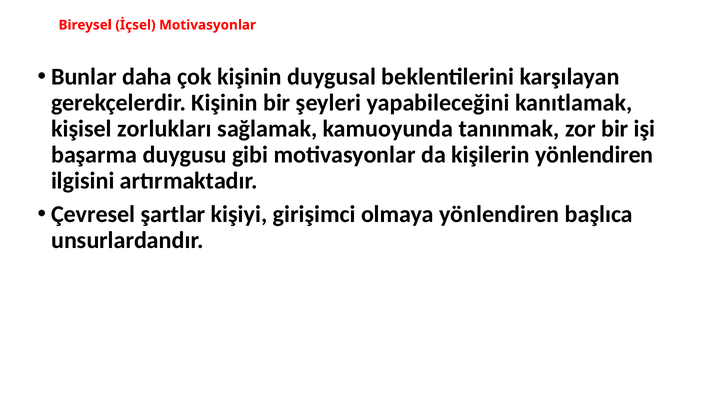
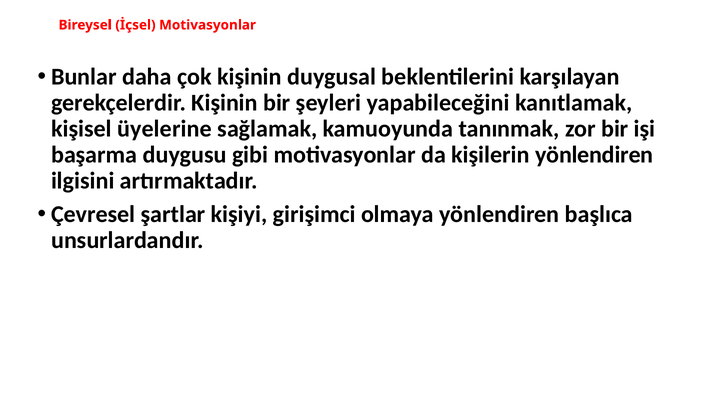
zorlukları: zorlukları -> üyelerine (164, 129)
